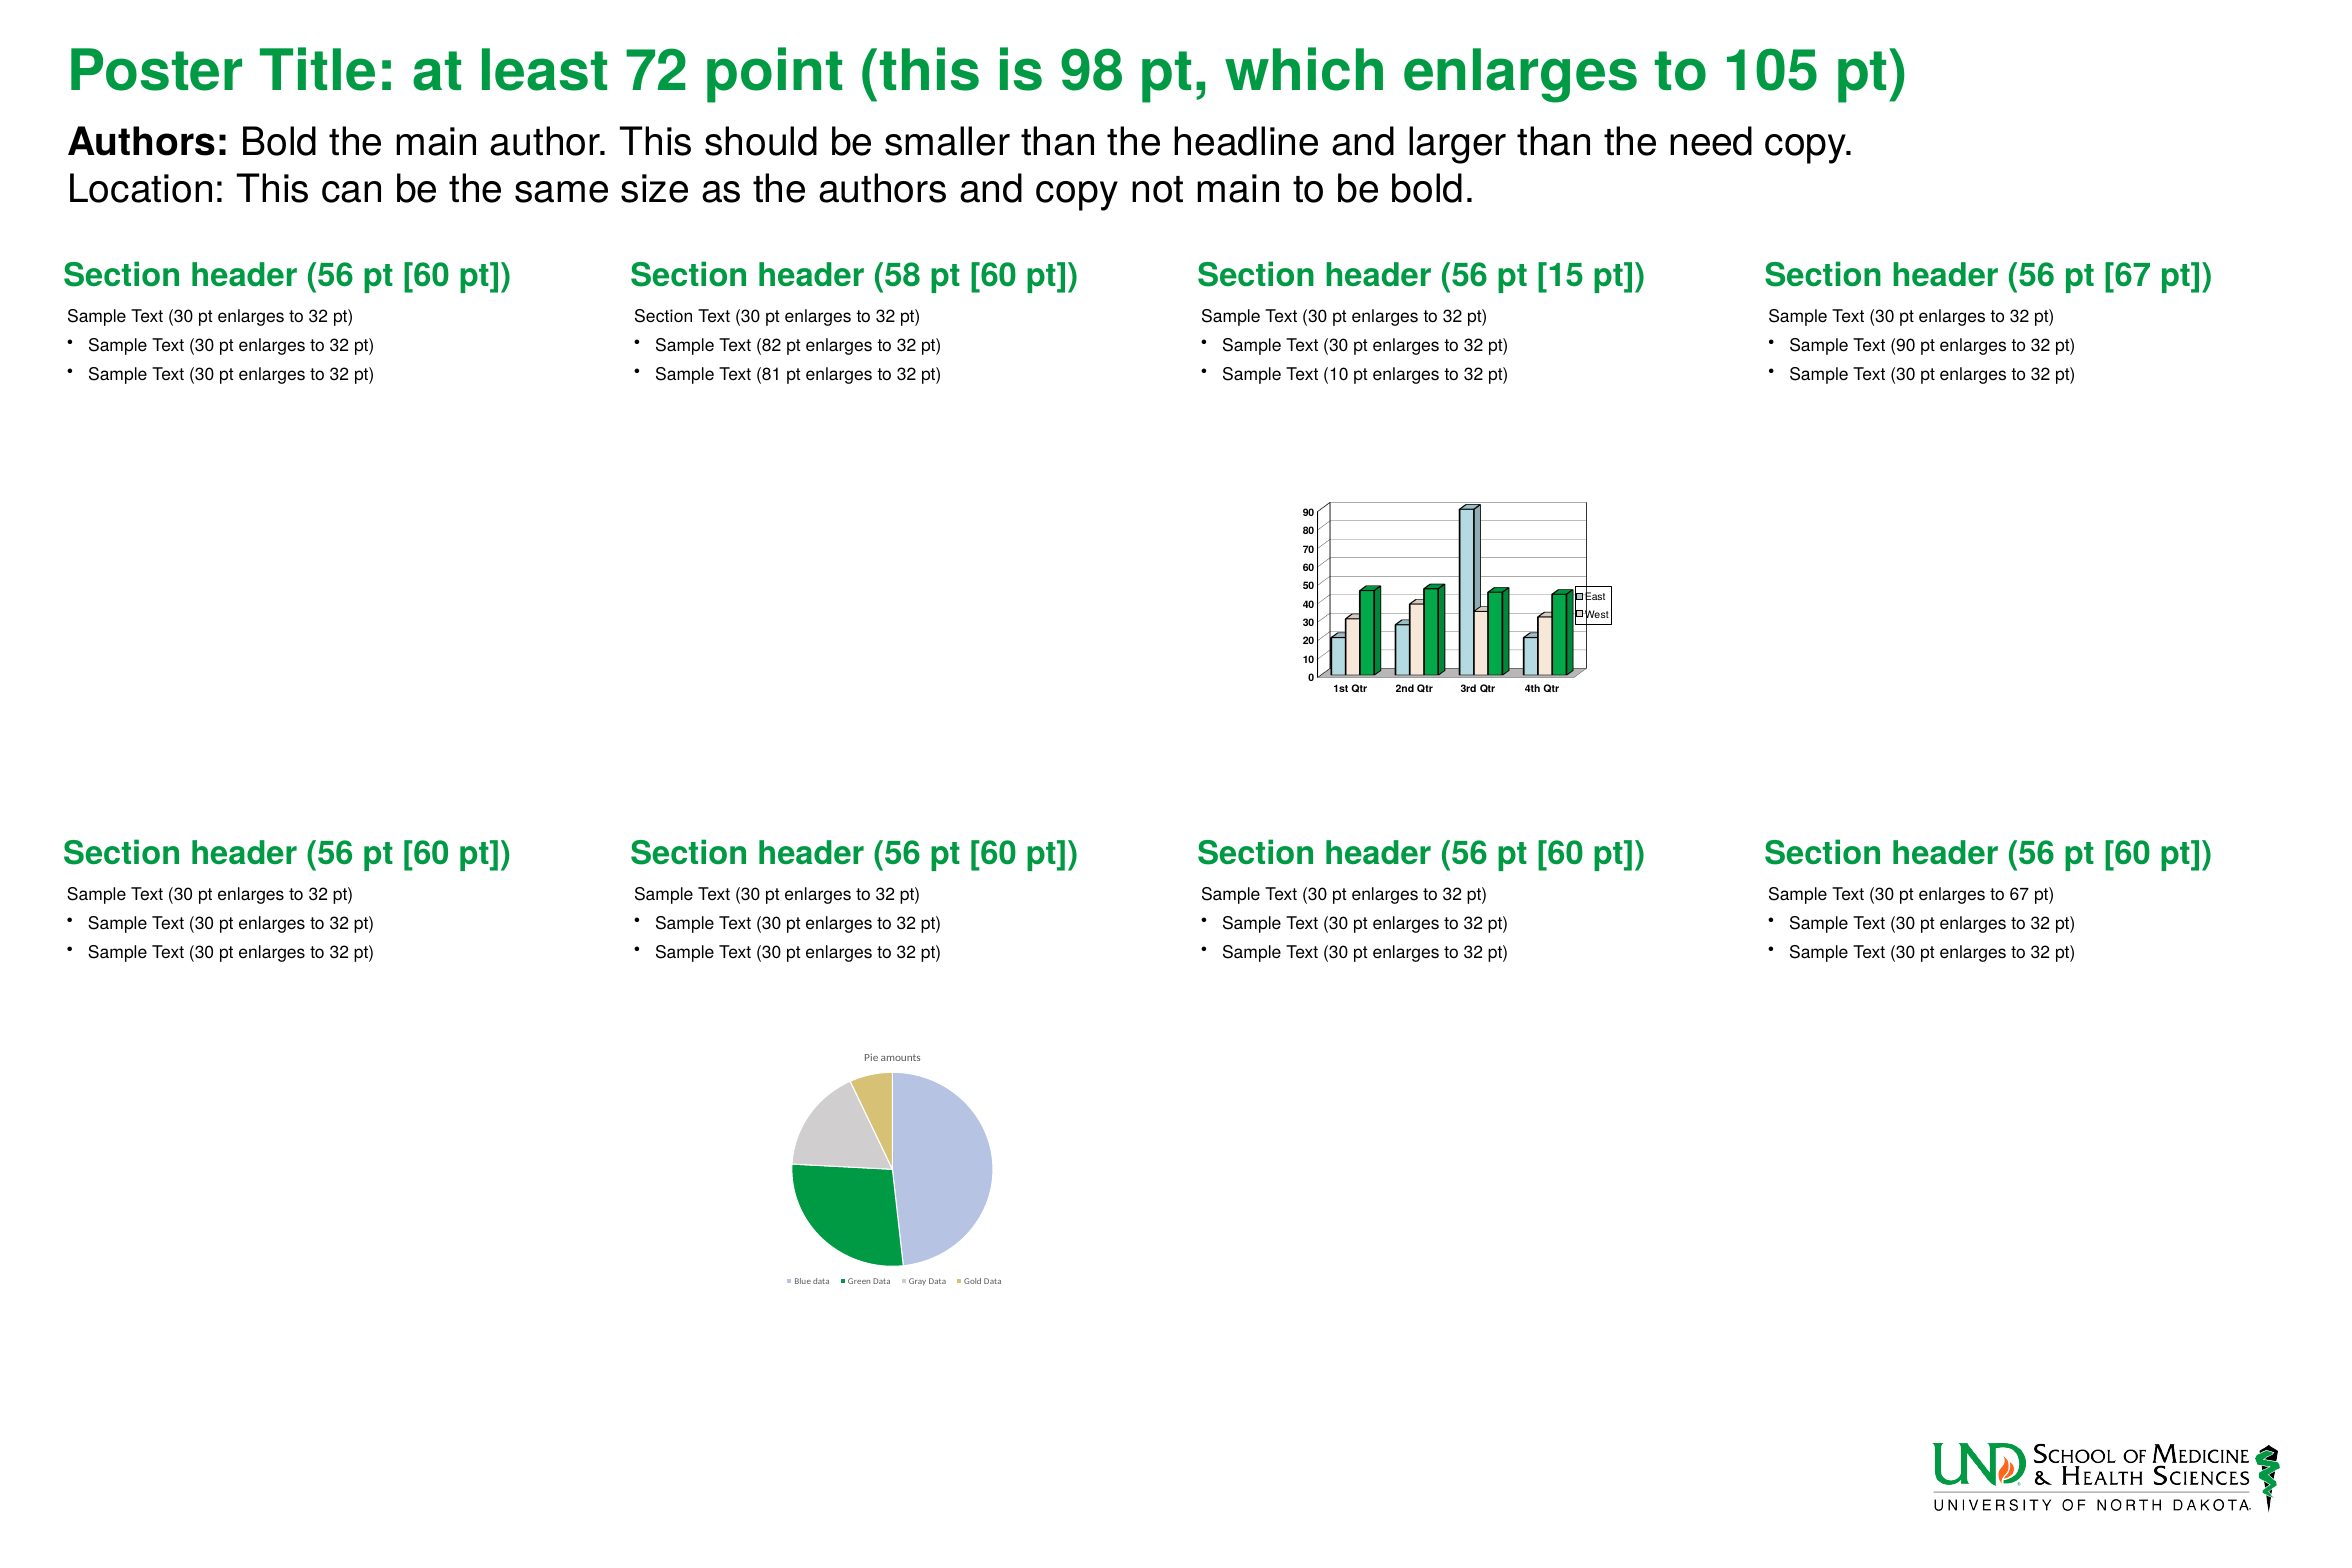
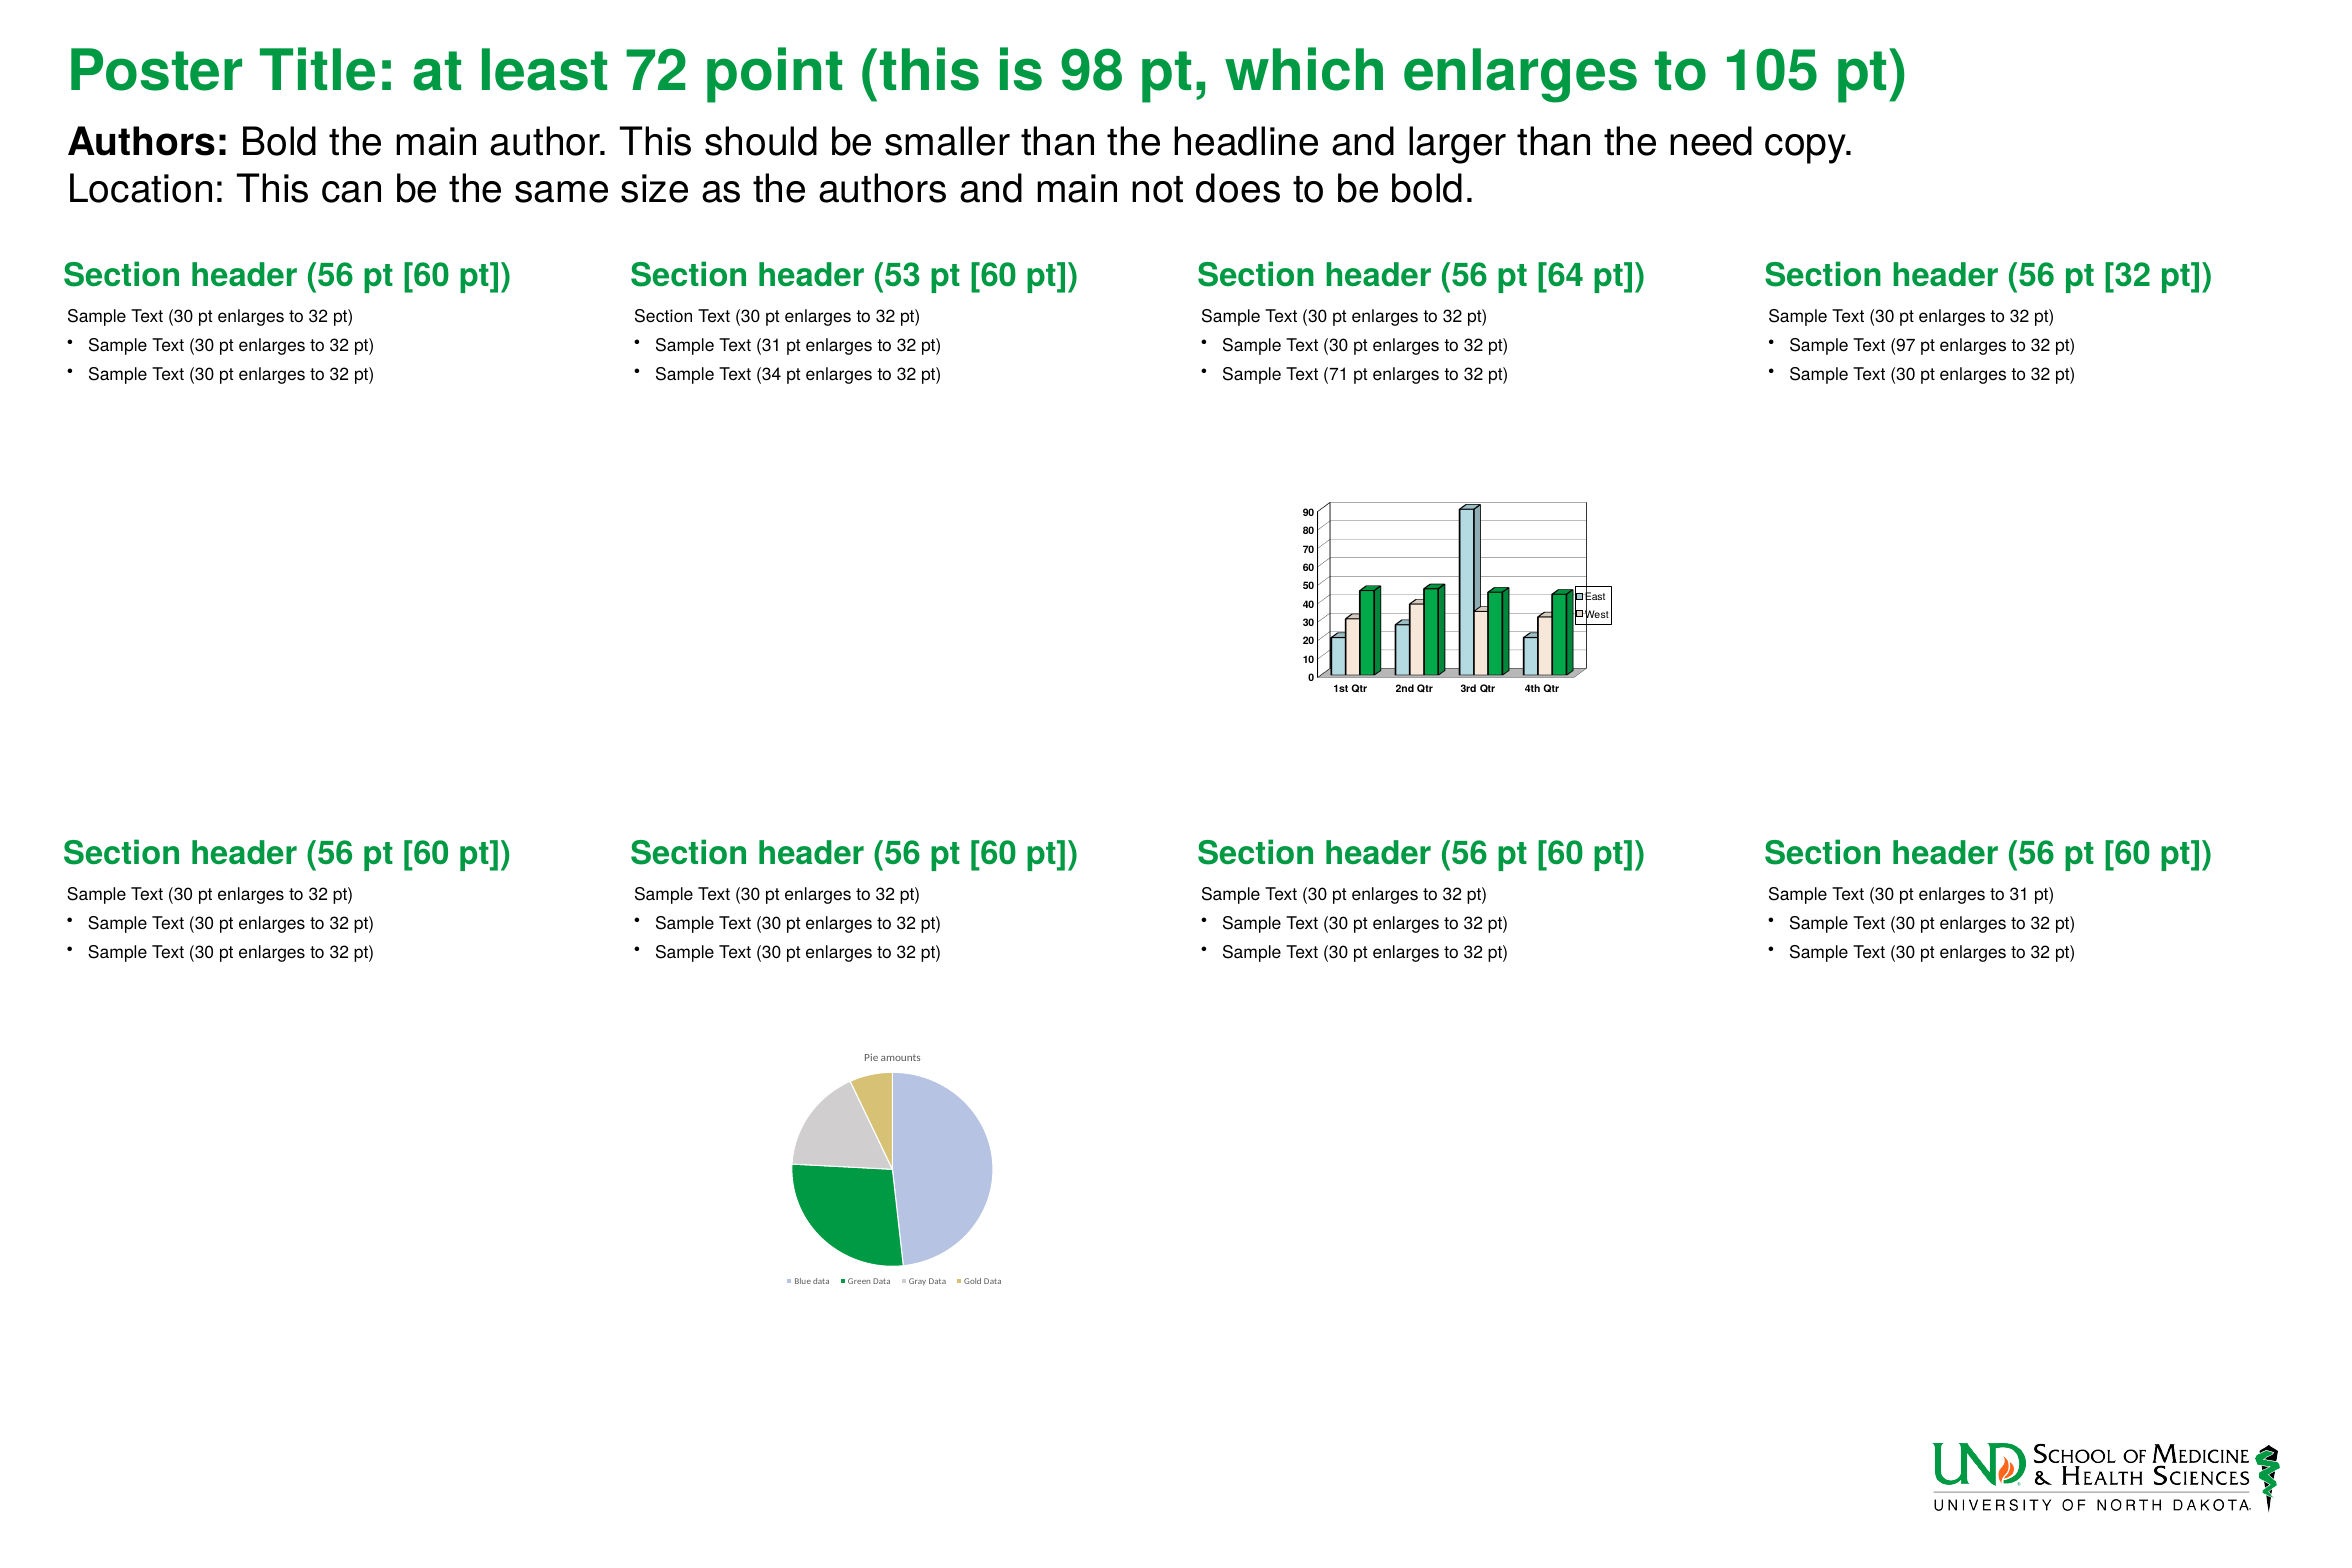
and copy: copy -> main (1078, 189)
not main: main -> does (1239, 189)
58: 58 -> 53 (897, 276)
15: 15 -> 64 (1560, 276)
pt 67: 67 -> 32 (2127, 276)
Text 82: 82 -> 31 (769, 346)
Text 90: 90 -> 97 (1903, 346)
81: 81 -> 34 (769, 375)
Text 10: 10 -> 71 (1336, 375)
to 67: 67 -> 31 (2019, 894)
